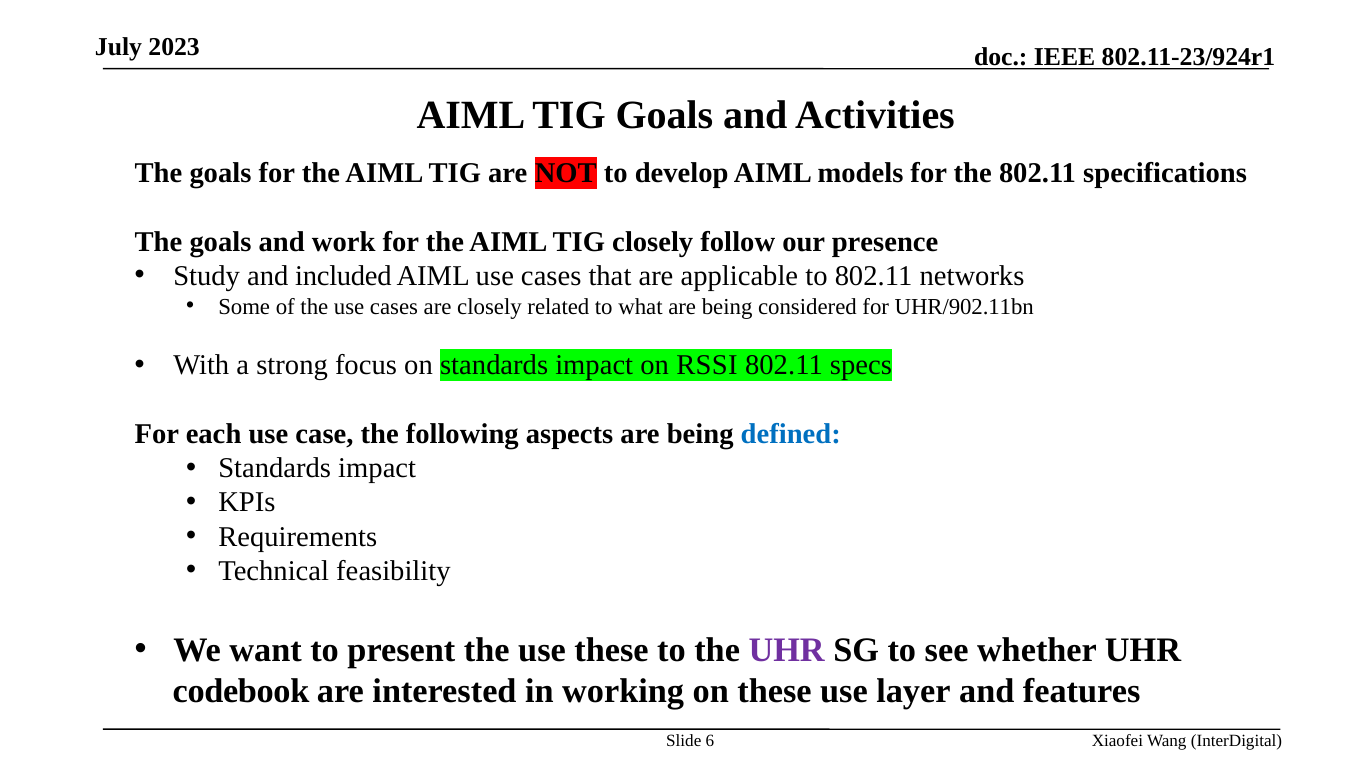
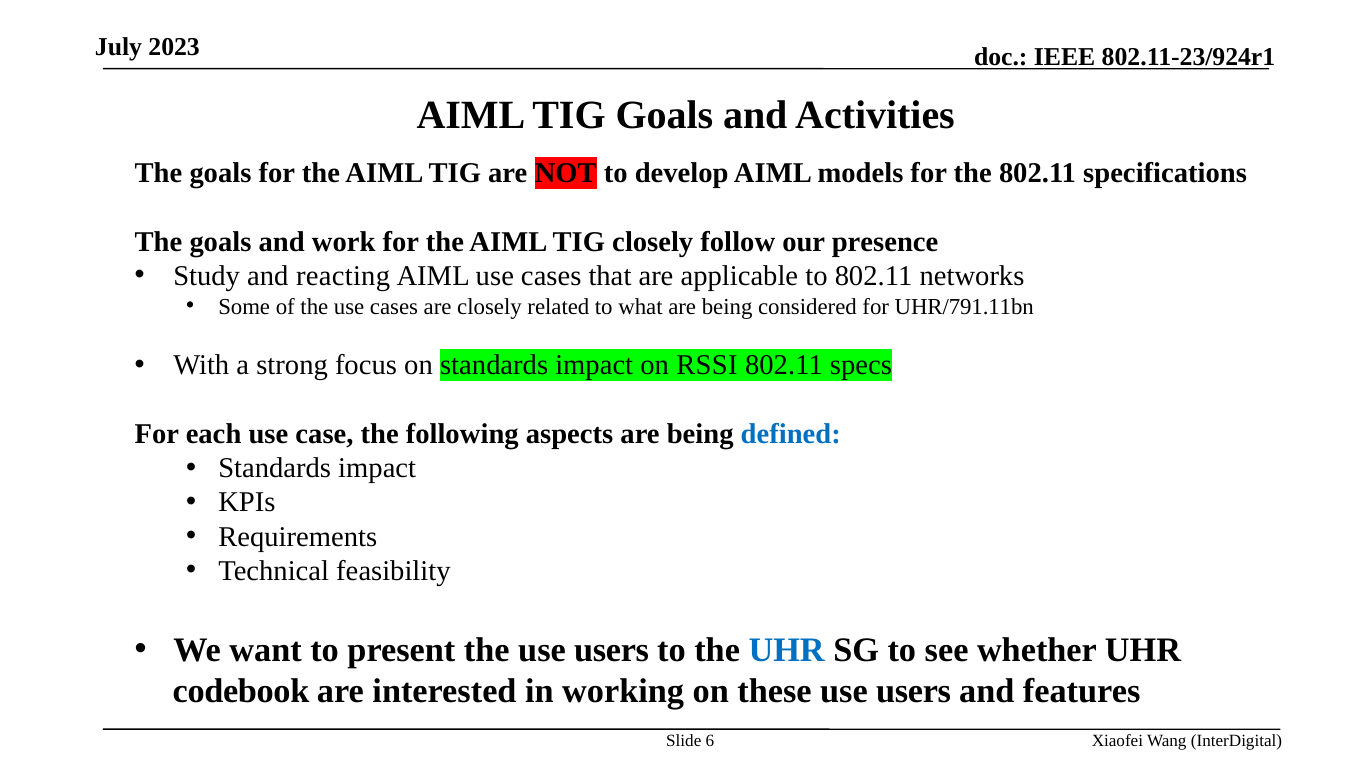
included: included -> reacting (343, 276)
UHR/902.11bn: UHR/902.11bn -> UHR/791.11bn (964, 306)
the use these: these -> users (612, 650)
UHR colour: purple -> blue (787, 650)
these use layer: layer -> users (914, 691)
